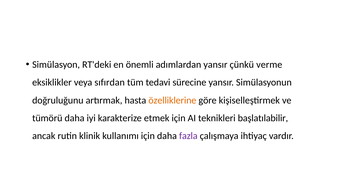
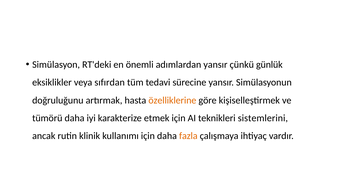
verme: verme -> günlük (269, 65)
başlatılabilir: başlatılabilir -> sistemlerini (263, 118)
fazla colour: purple -> orange (188, 136)
